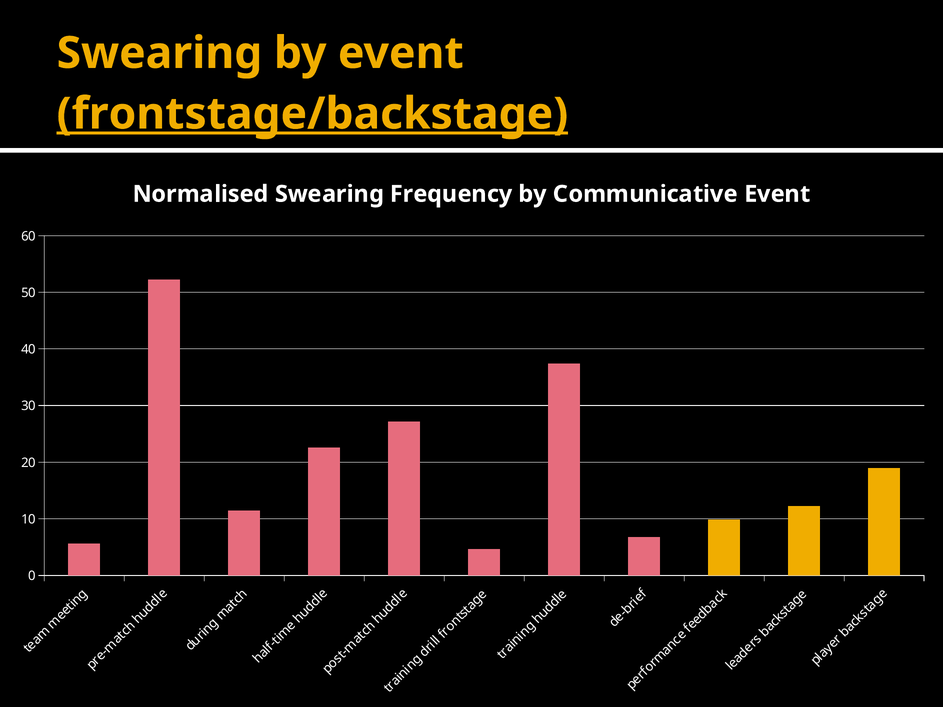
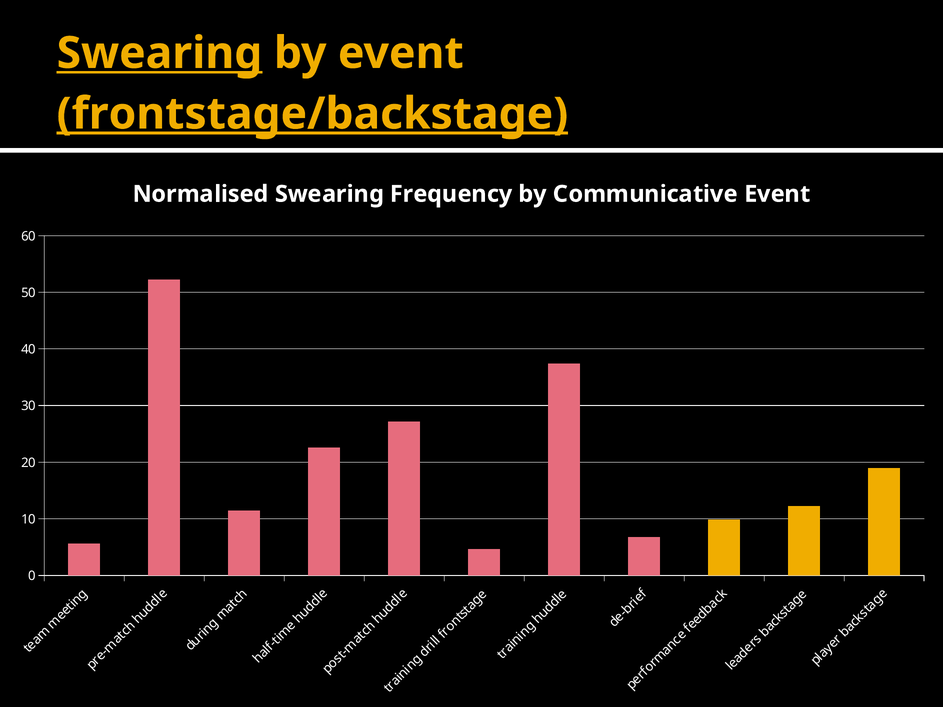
Swearing underline: none -> present (159, 53)
